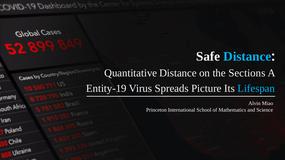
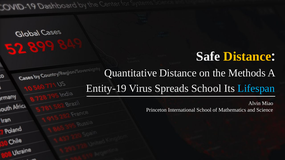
Distance colour: light blue -> yellow (247, 56)
Sections: Sections -> Methods (247, 73)
Spreads Picture: Picture -> School (206, 89)
